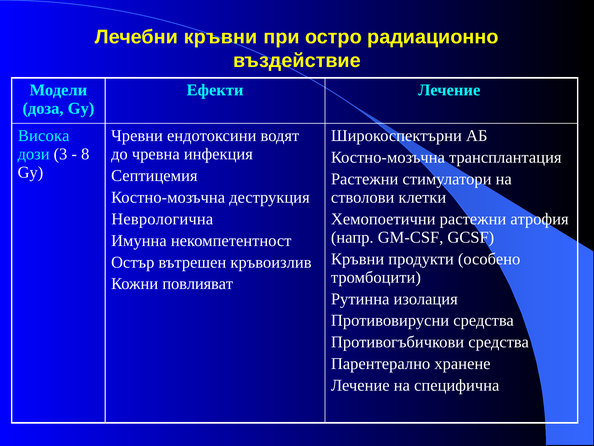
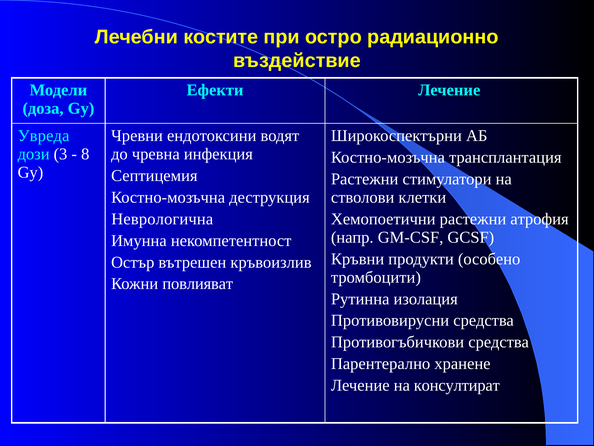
Лечебни кръвни: кръвни -> костите (221, 37)
Висока: Висока -> Увреда (44, 136)
специфична: специфична -> консултират (457, 385)
